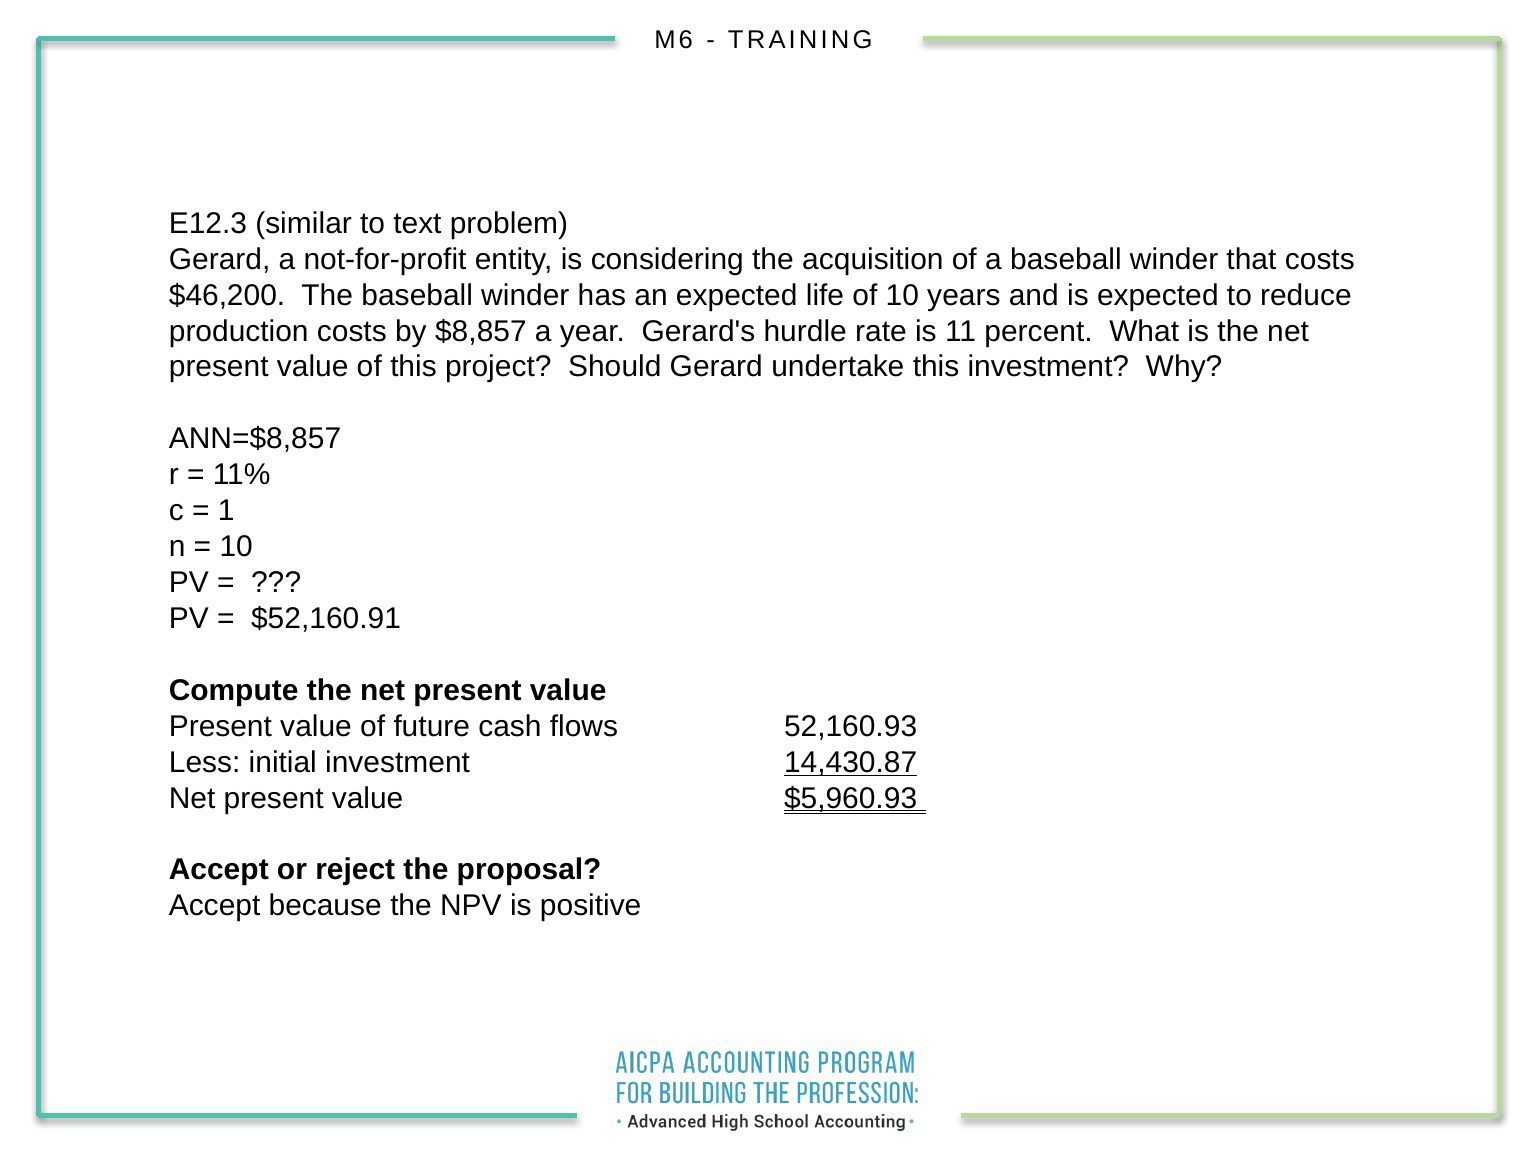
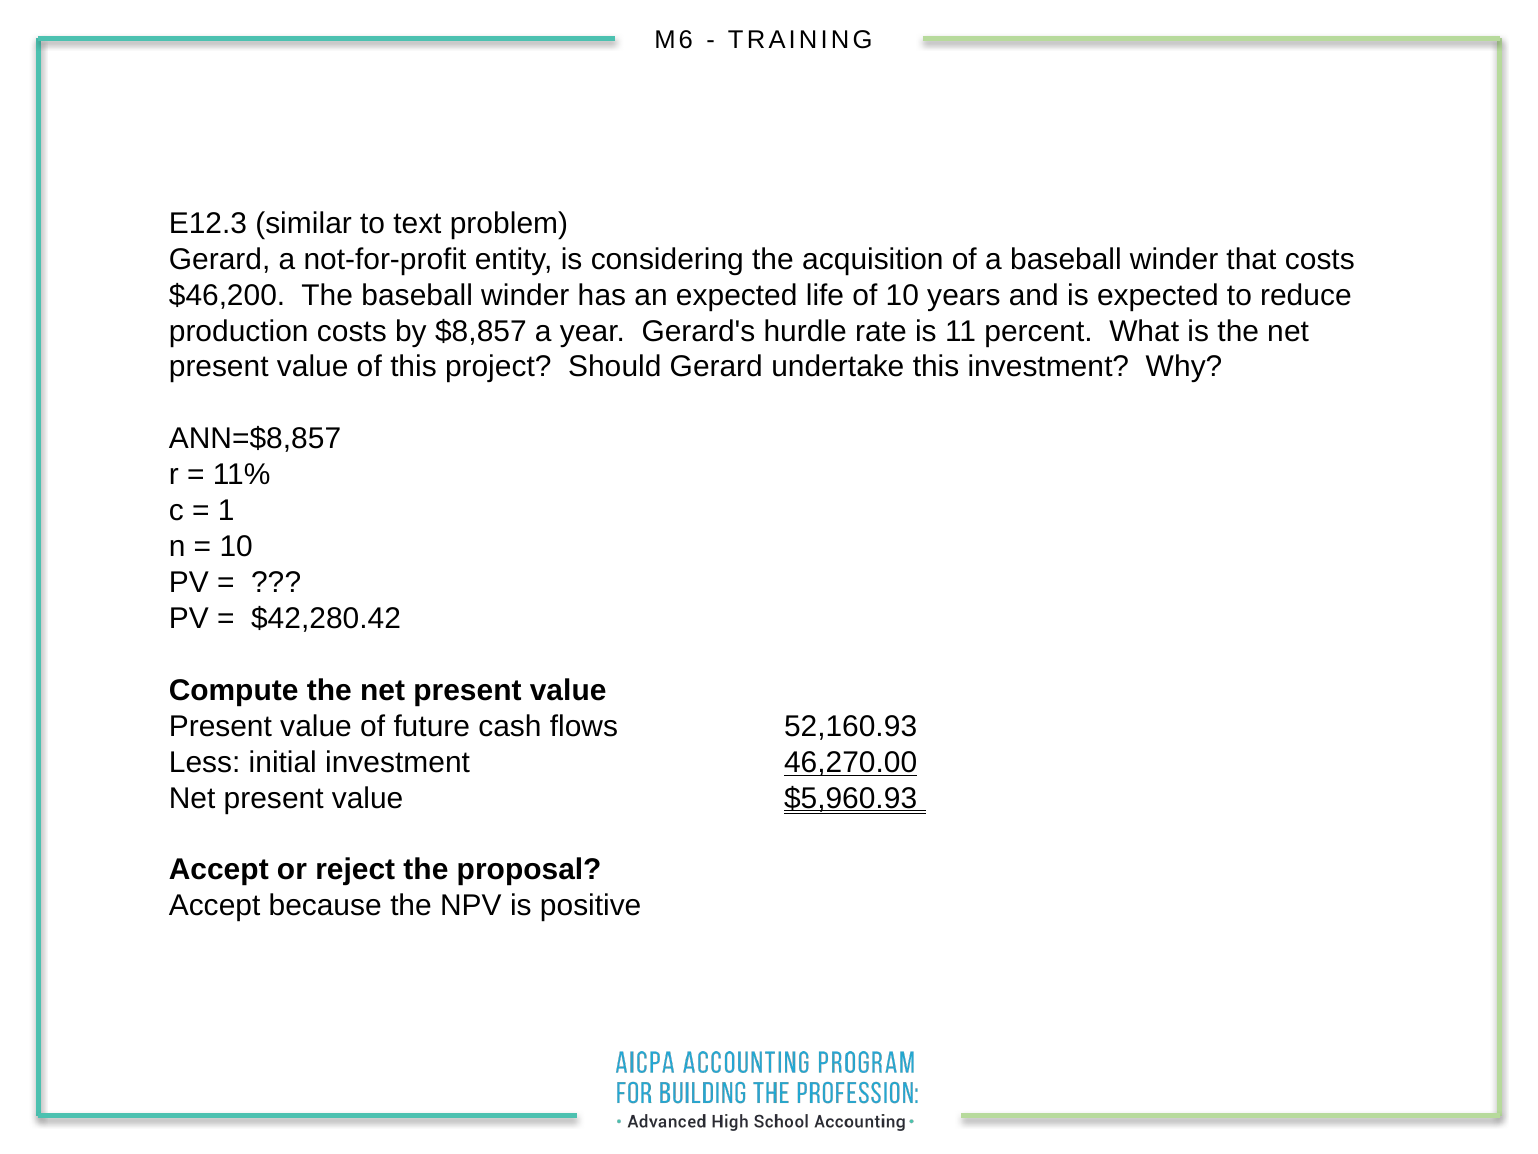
$52,160.91: $52,160.91 -> $42,280.42 (326, 618)
14,430.87: 14,430.87 -> 46,270.00 (851, 762)
